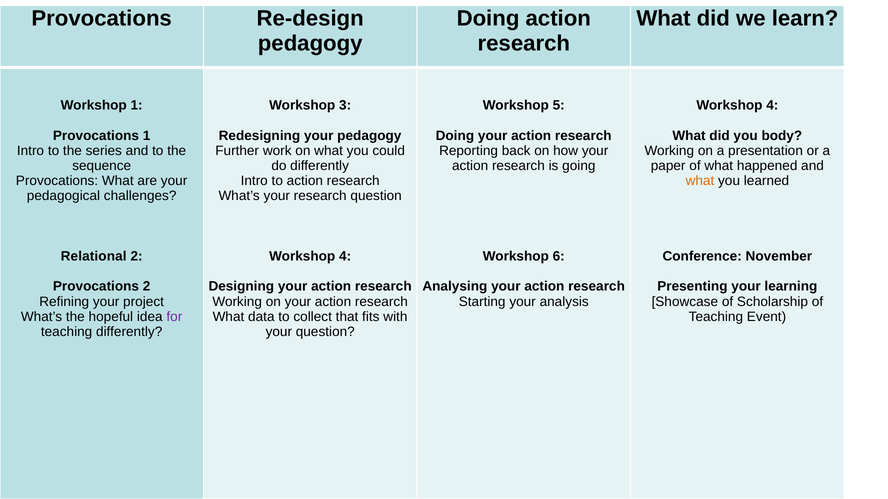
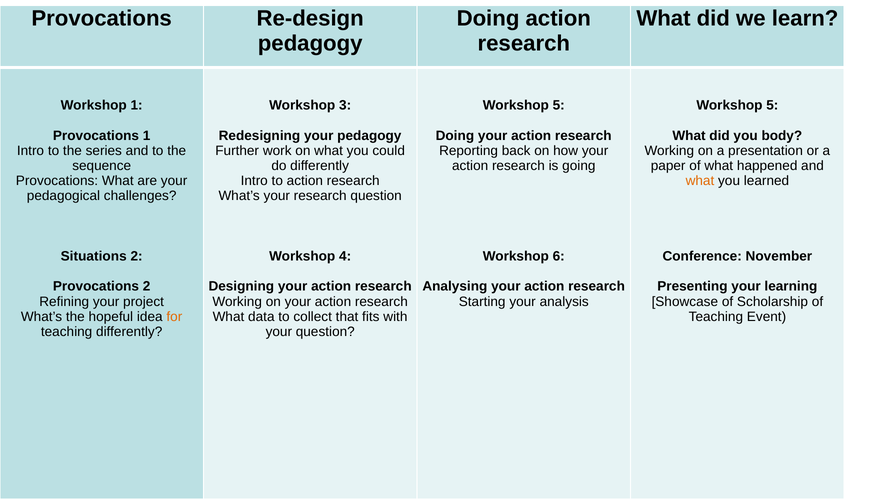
4: 4 -> 5 (772, 106)
Relational: Relational -> Situations (94, 257)
for colour: purple -> orange (174, 317)
